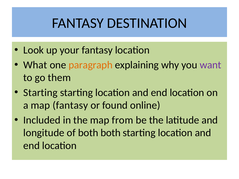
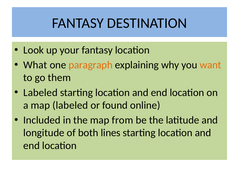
want colour: purple -> orange (211, 65)
Starting: Starting -> Labeled (40, 93)
map fantasy: fantasy -> labeled (70, 105)
both both: both -> lines (111, 133)
